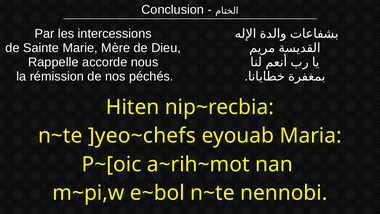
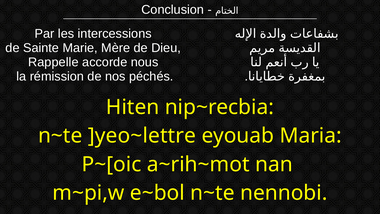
]yeo~chefs: ]yeo~chefs -> ]yeo~lettre (142, 136)
